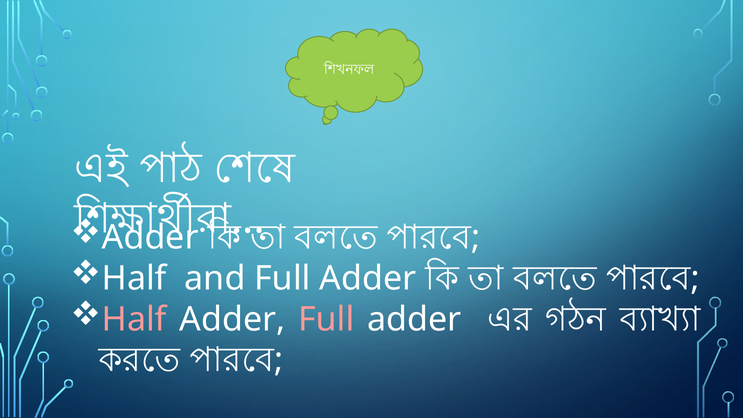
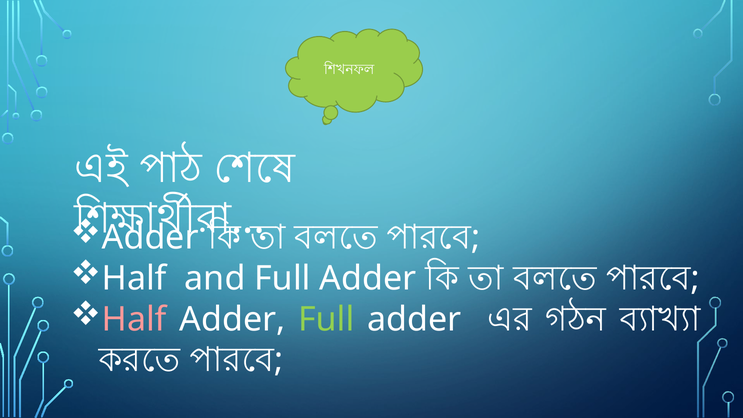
Full colour: pink -> light green (326, 319)
